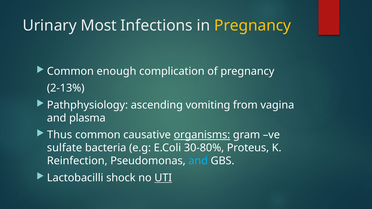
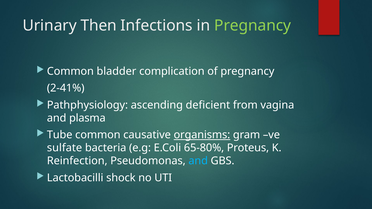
Most: Most -> Then (99, 26)
Pregnancy colour: yellow -> light green (253, 26)
enough: enough -> bladder (116, 71)
2-13%: 2-13% -> 2-41% (66, 88)
vomiting: vomiting -> deficient (208, 105)
Thus: Thus -> Tube (60, 135)
30-80%: 30-80% -> 65-80% (204, 148)
UTI underline: present -> none (163, 178)
